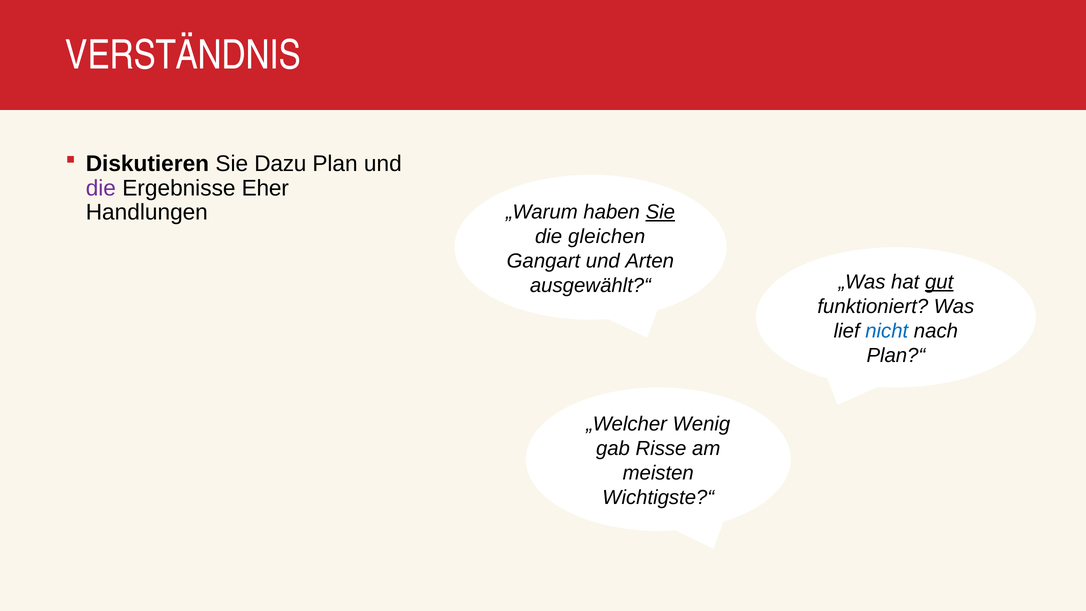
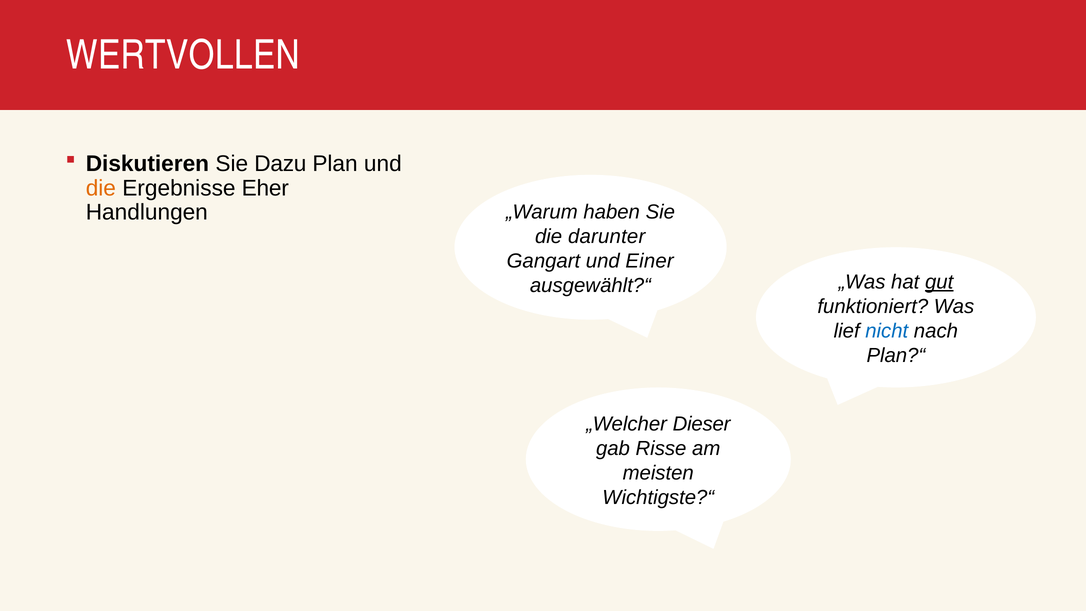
VERSTÄNDNIS: VERSTÄNDNIS -> WERTVOLLEN (183, 56)
die colour: purple -> orange (101, 188)
Sie underline: present -> none (660, 212)
gleichen: gleichen -> darunter (607, 236)
Arten: Arten -> Einer (650, 261)
Wenig: Wenig -> Dieser (702, 424)
